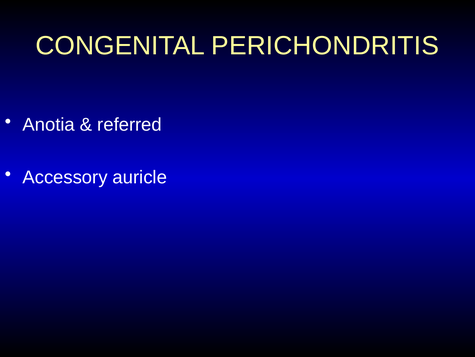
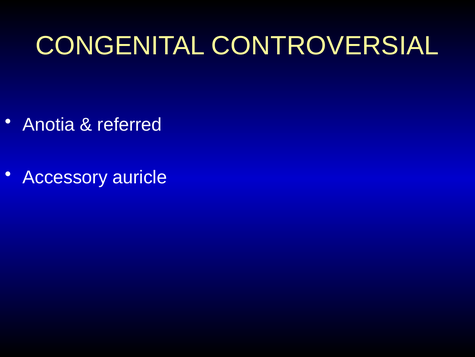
PERICHONDRITIS: PERICHONDRITIS -> CONTROVERSIAL (325, 46)
